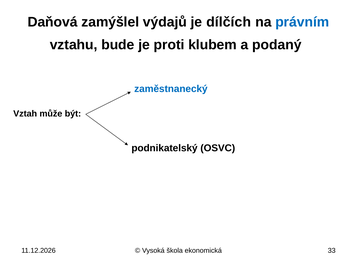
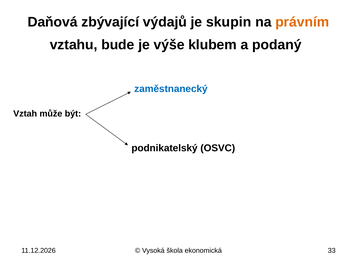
zamýšlel: zamýšlel -> zbývající (110, 22)
dílčích: dílčích -> skupin (229, 22)
právním colour: blue -> orange (302, 22)
proti: proti -> výše (169, 45)
